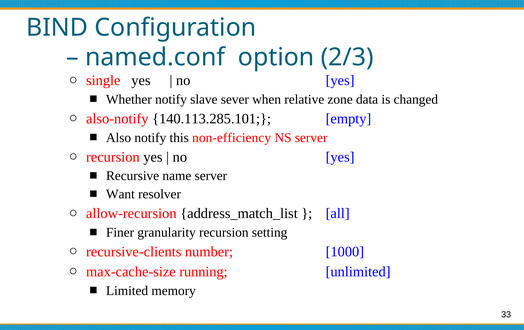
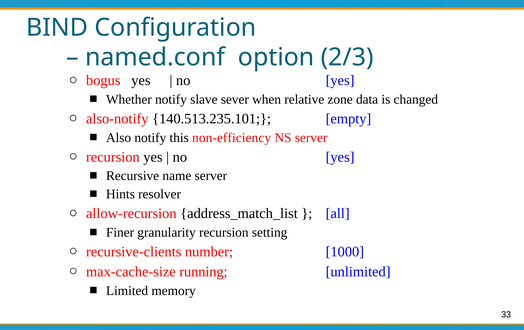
single: single -> bogus (103, 81)
140.113.285.101: 140.113.285.101 -> 140.513.235.101 (212, 119)
Want: Want -> Hints (120, 194)
